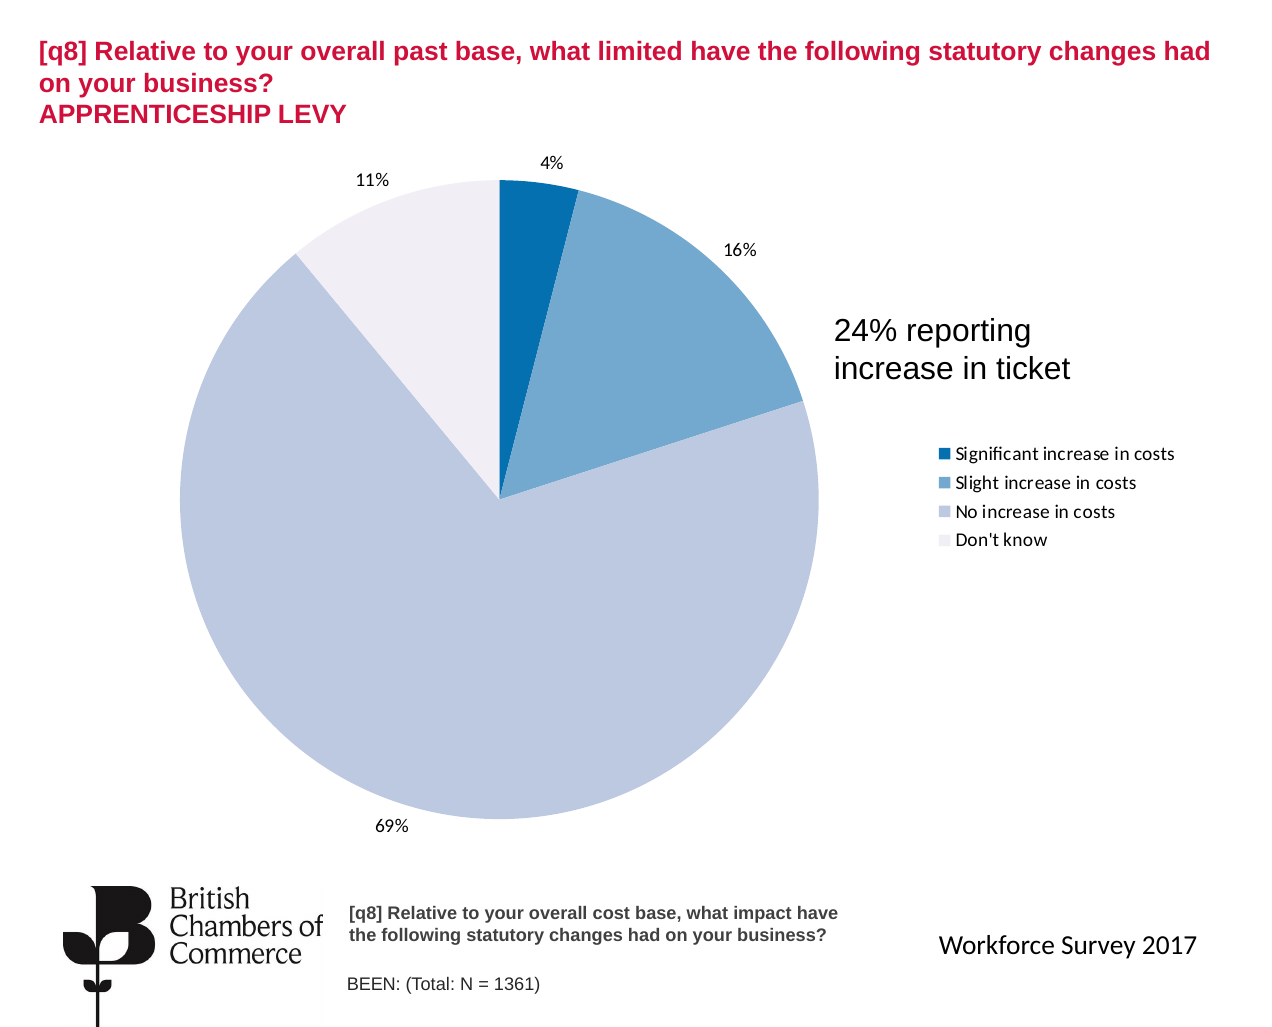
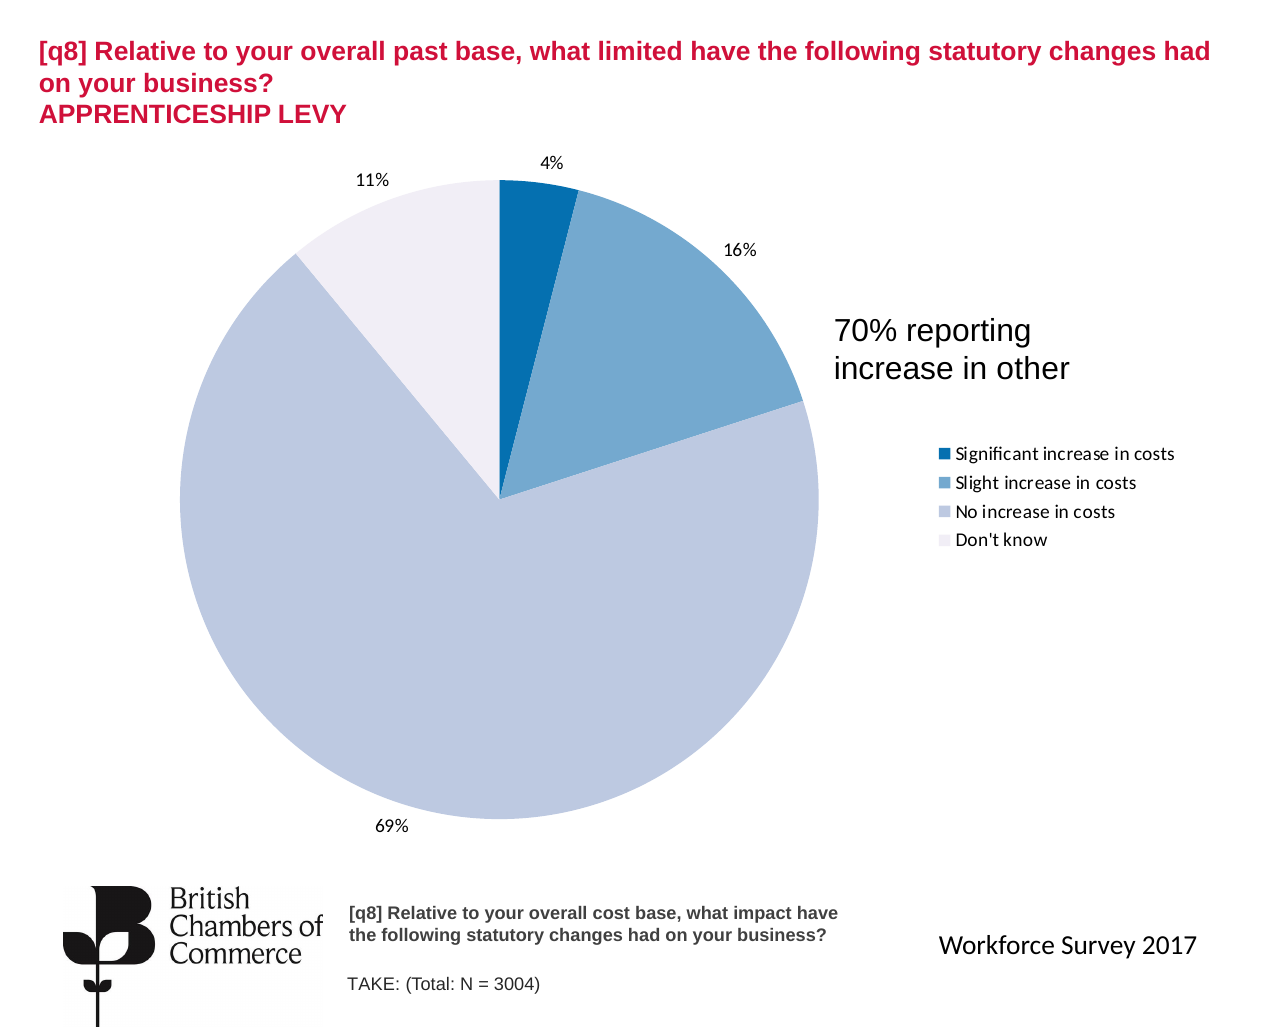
24%: 24% -> 70% (866, 331)
ticket: ticket -> other (1033, 369)
BEEN: BEEN -> TAKE (374, 984)
1361: 1361 -> 3004 (517, 984)
